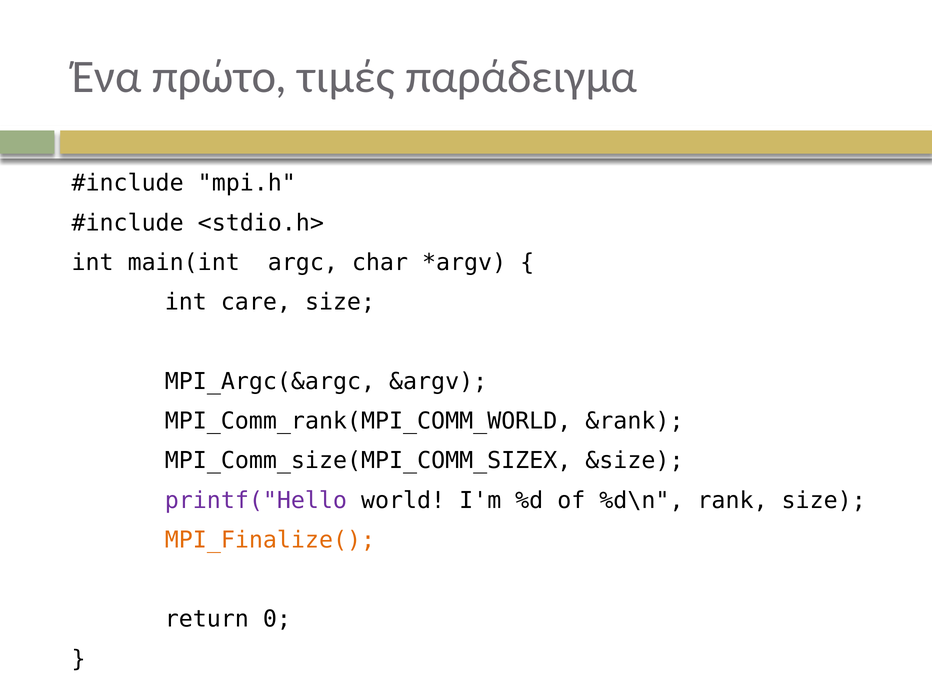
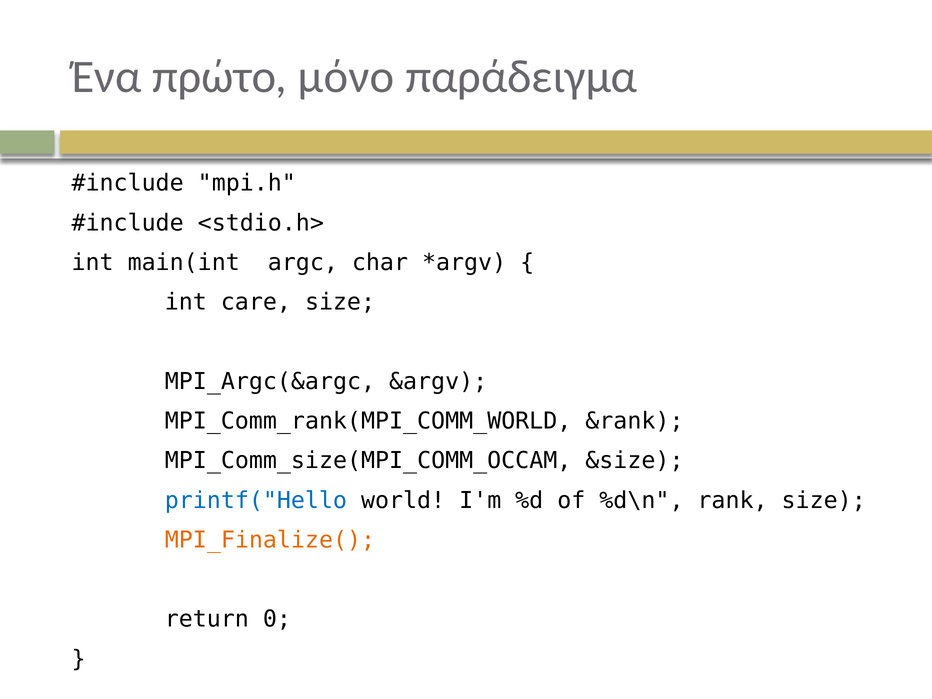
τιμές: τιμές -> μόνο (346, 77)
MPI_Comm_size(MPI_COMM_SIZEX: MPI_Comm_size(MPI_COMM_SIZEX -> MPI_Comm_size(MPI_COMM_OCCAM (368, 461)
printf("Hello colour: purple -> blue (256, 500)
